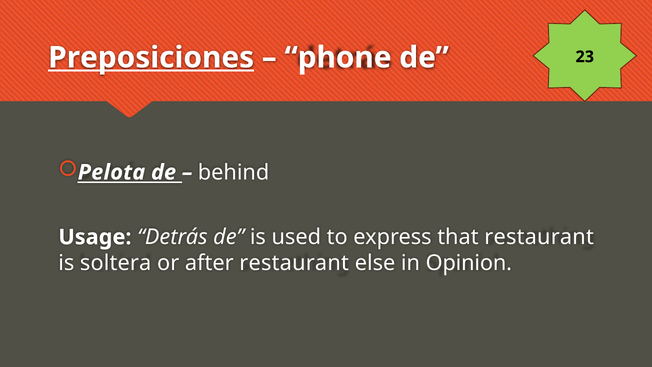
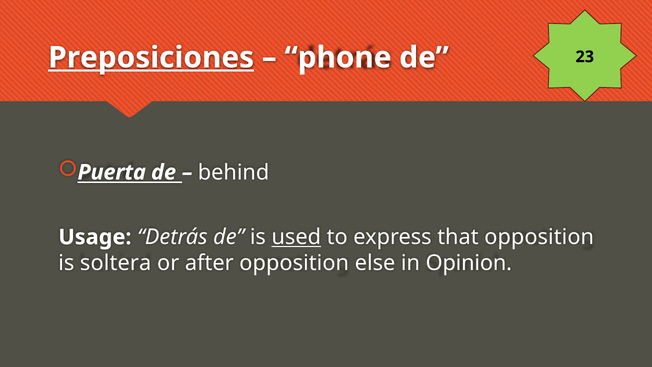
Pelota: Pelota -> Puerta (112, 172)
used underline: none -> present (296, 237)
that restaurant: restaurant -> opposition (539, 237)
after restaurant: restaurant -> opposition (294, 263)
